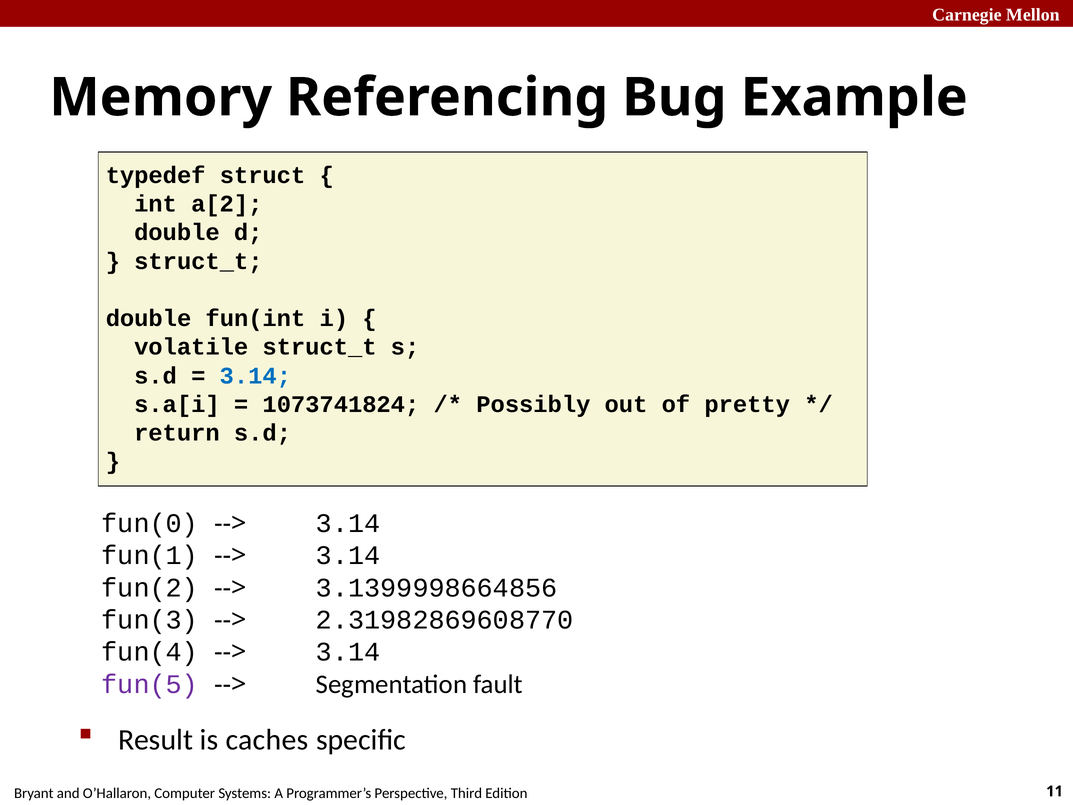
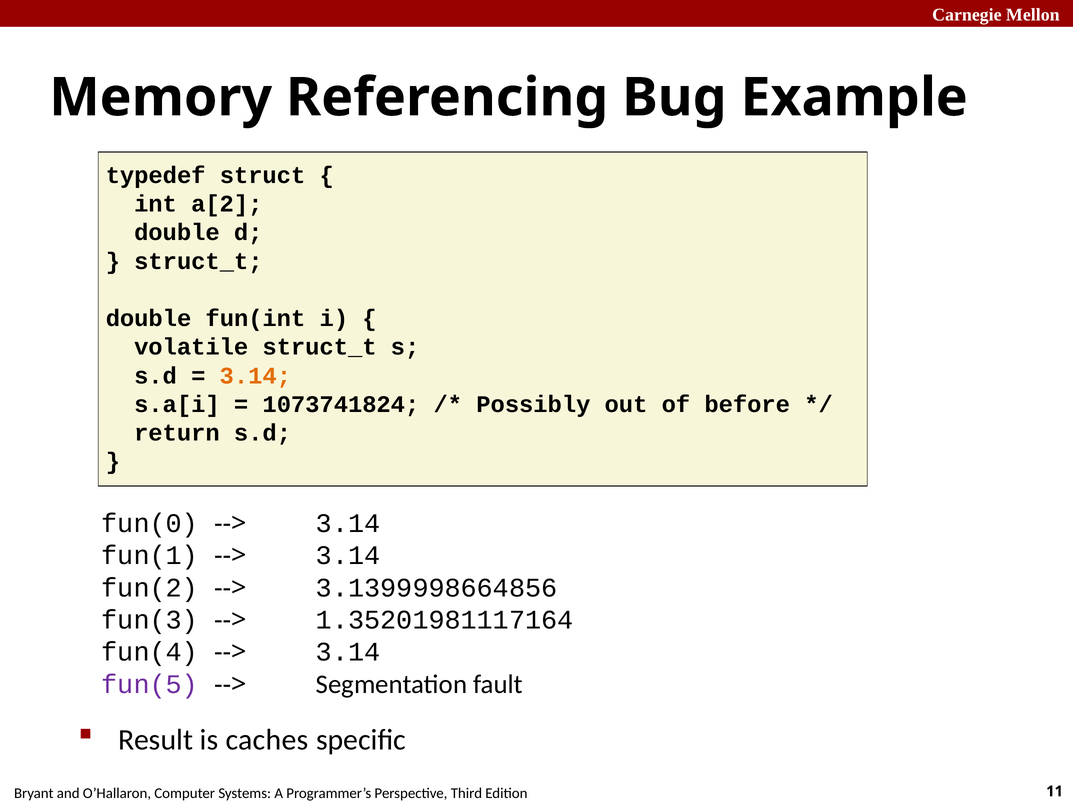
3.14 colour: blue -> orange (255, 376)
pretty: pretty -> before (747, 404)
2.31982869608770: 2.31982869608770 -> 1.35201981117164 (445, 620)
